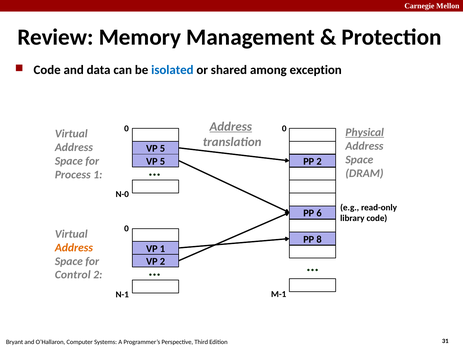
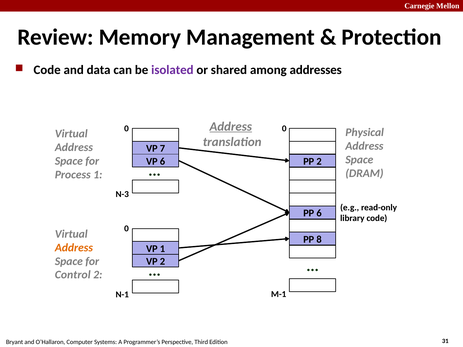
isolated colour: blue -> purple (172, 70)
exception: exception -> addresses (316, 70)
Physical underline: present -> none (365, 133)
5: 5 -> 7 (163, 149)
5: 5 -> 6 (163, 161)
N-0: N-0 -> N-3 (122, 194)
